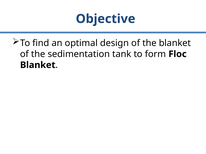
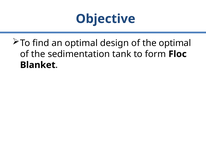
the blanket: blanket -> optimal (175, 43)
